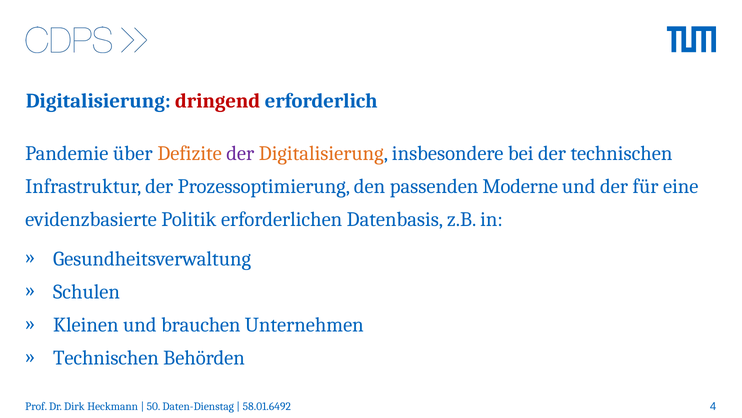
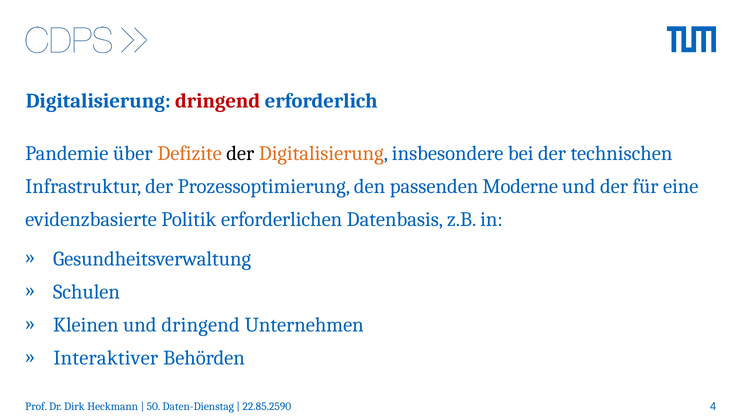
der colour: purple -> black (240, 153)
und brauchen: brauchen -> dringend (201, 324)
Technischen: Technischen -> Interaktiver (106, 357)
58.01.6492: 58.01.6492 -> 22.85.2590 (267, 406)
